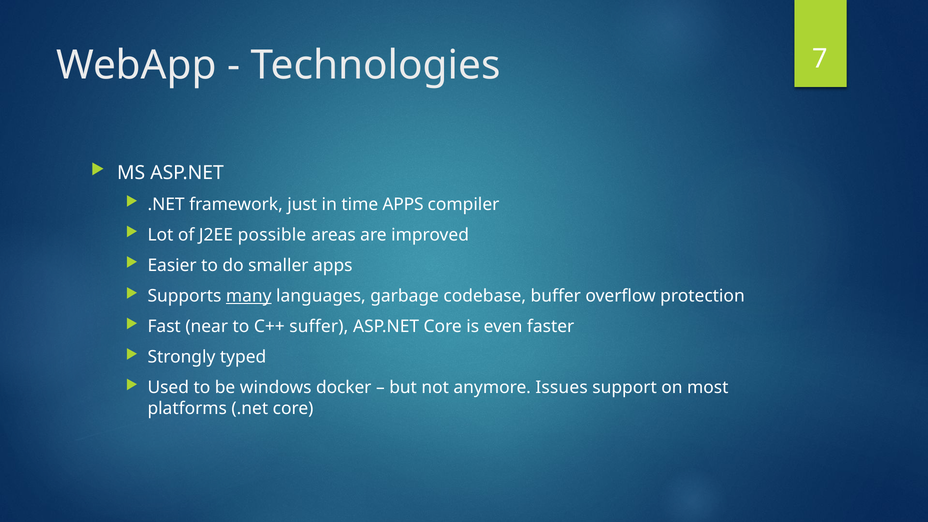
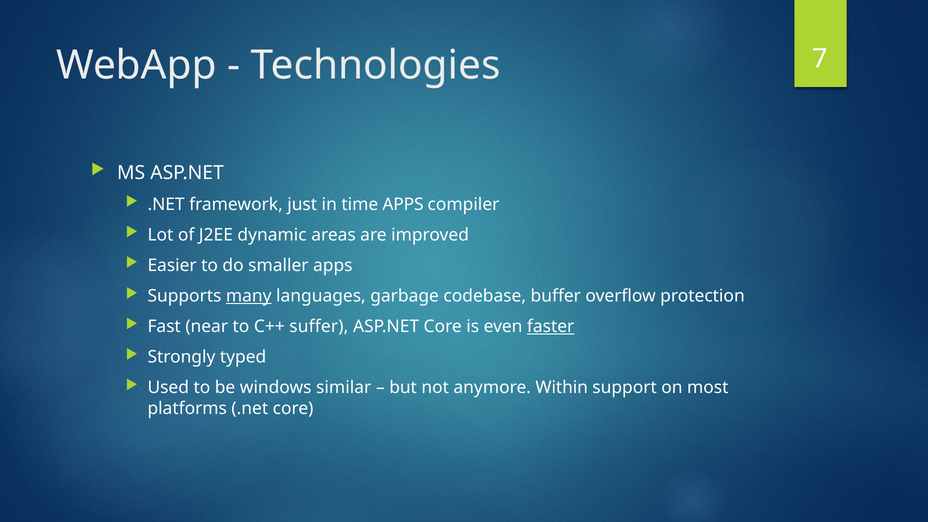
possible: possible -> dynamic (272, 235)
faster underline: none -> present (551, 326)
docker: docker -> similar (344, 388)
Issues: Issues -> Within (562, 388)
